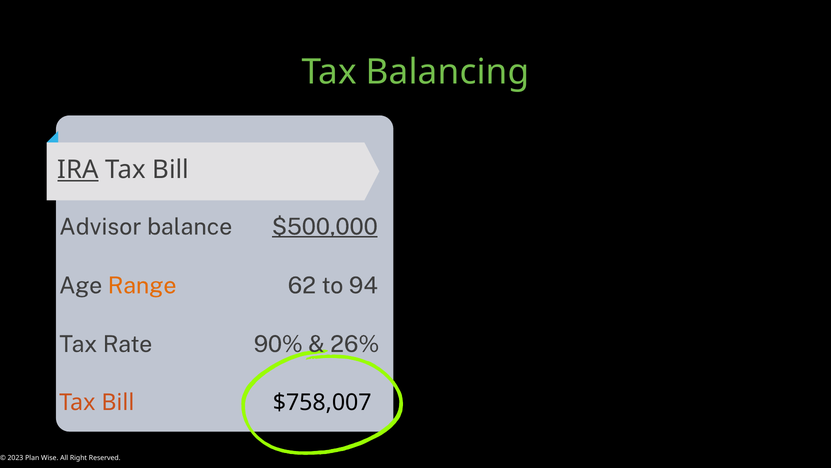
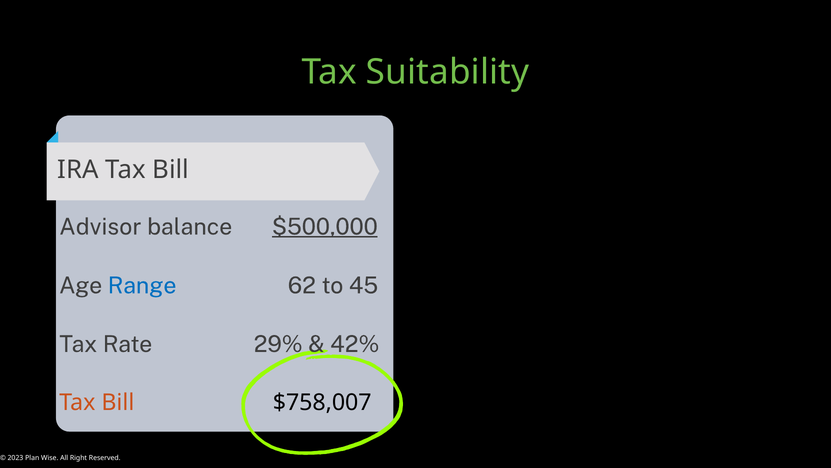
Balancing: Balancing -> Suitability (448, 72)
IRA underline: present -> none (78, 169)
Range colour: orange -> blue (142, 285)
94: 94 -> 45 (363, 285)
90%: 90% -> 29% (278, 344)
26%: 26% -> 42% (355, 344)
